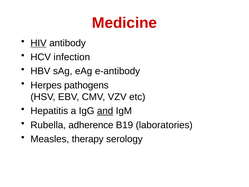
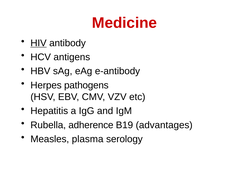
infection: infection -> antigens (72, 57)
and underline: present -> none (105, 111)
laboratories: laboratories -> advantages (164, 125)
therapy: therapy -> plasma (88, 139)
